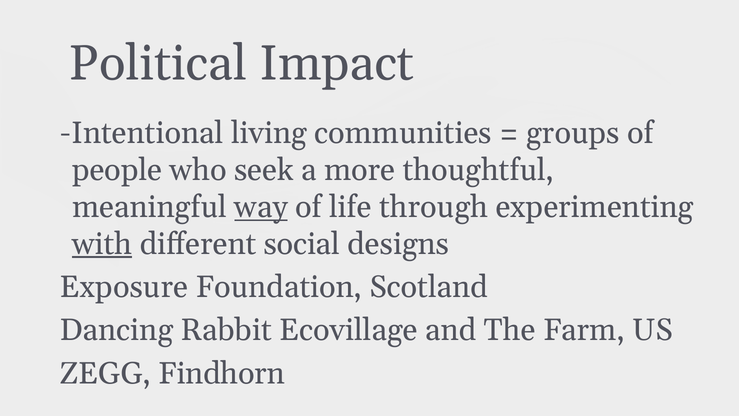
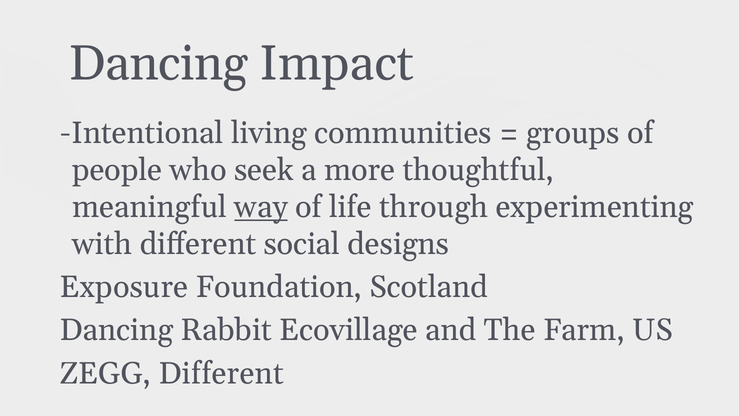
Political: Political -> Dancing (158, 63)
with underline: present -> none (102, 244)
ZEGG Findhorn: Findhorn -> Different (221, 373)
